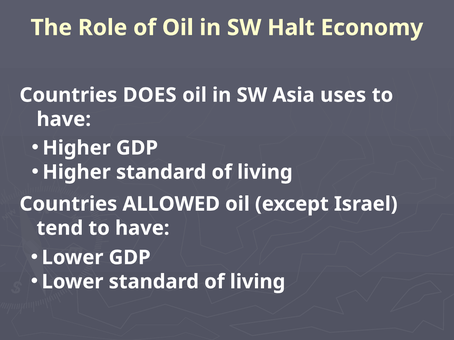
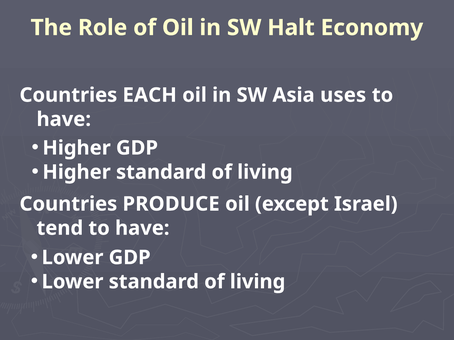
DOES: DOES -> EACH (150, 95)
ALLOWED: ALLOWED -> PRODUCE (171, 204)
